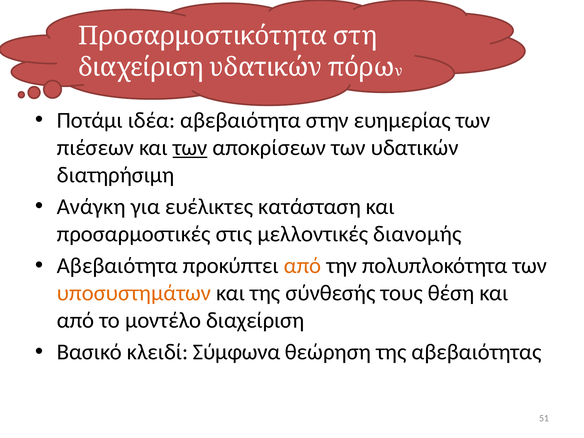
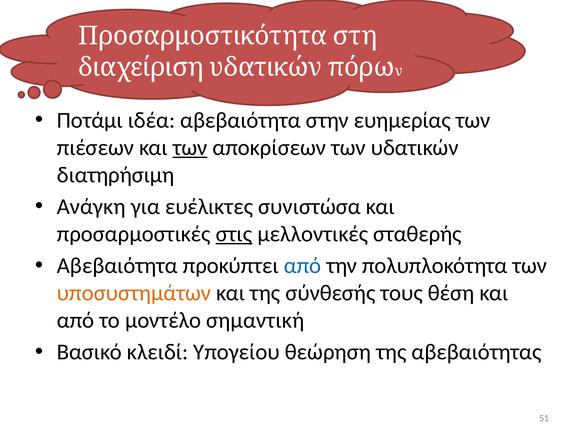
κατάσταση: κατάσταση -> συνιστώσα (310, 207)
στις underline: none -> present (234, 234)
διανομής: διανομής -> σταθερής (417, 234)
από colour: orange -> blue (303, 266)
διαχείριση: διαχείριση -> σημαντική (255, 320)
Σύμφωνα: Σύμφωνα -> Υπογείου (237, 352)
